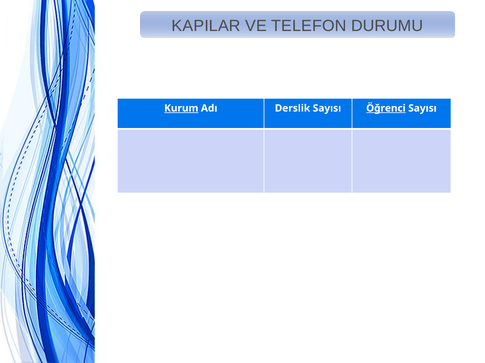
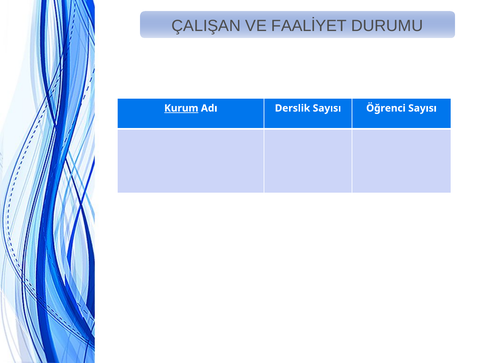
KAPILAR: KAPILAR -> ÇALIŞAN (206, 26)
TELEFON: TELEFON -> FAALİYET (309, 26)
Öğrenci underline: present -> none (386, 108)
